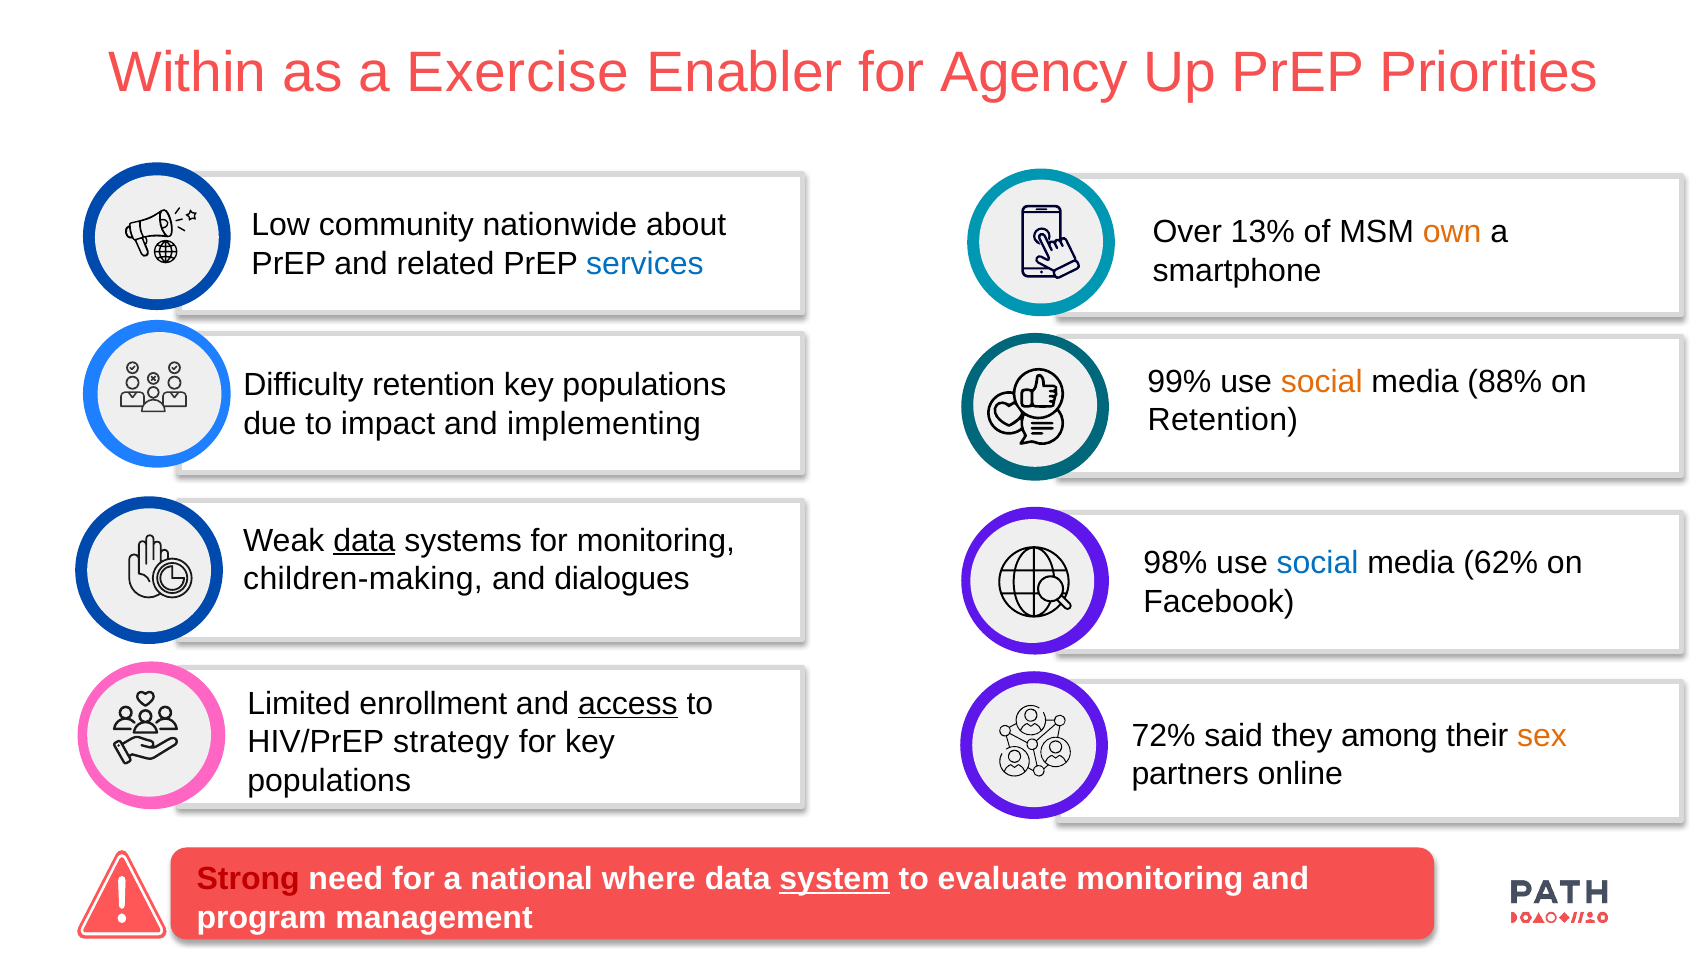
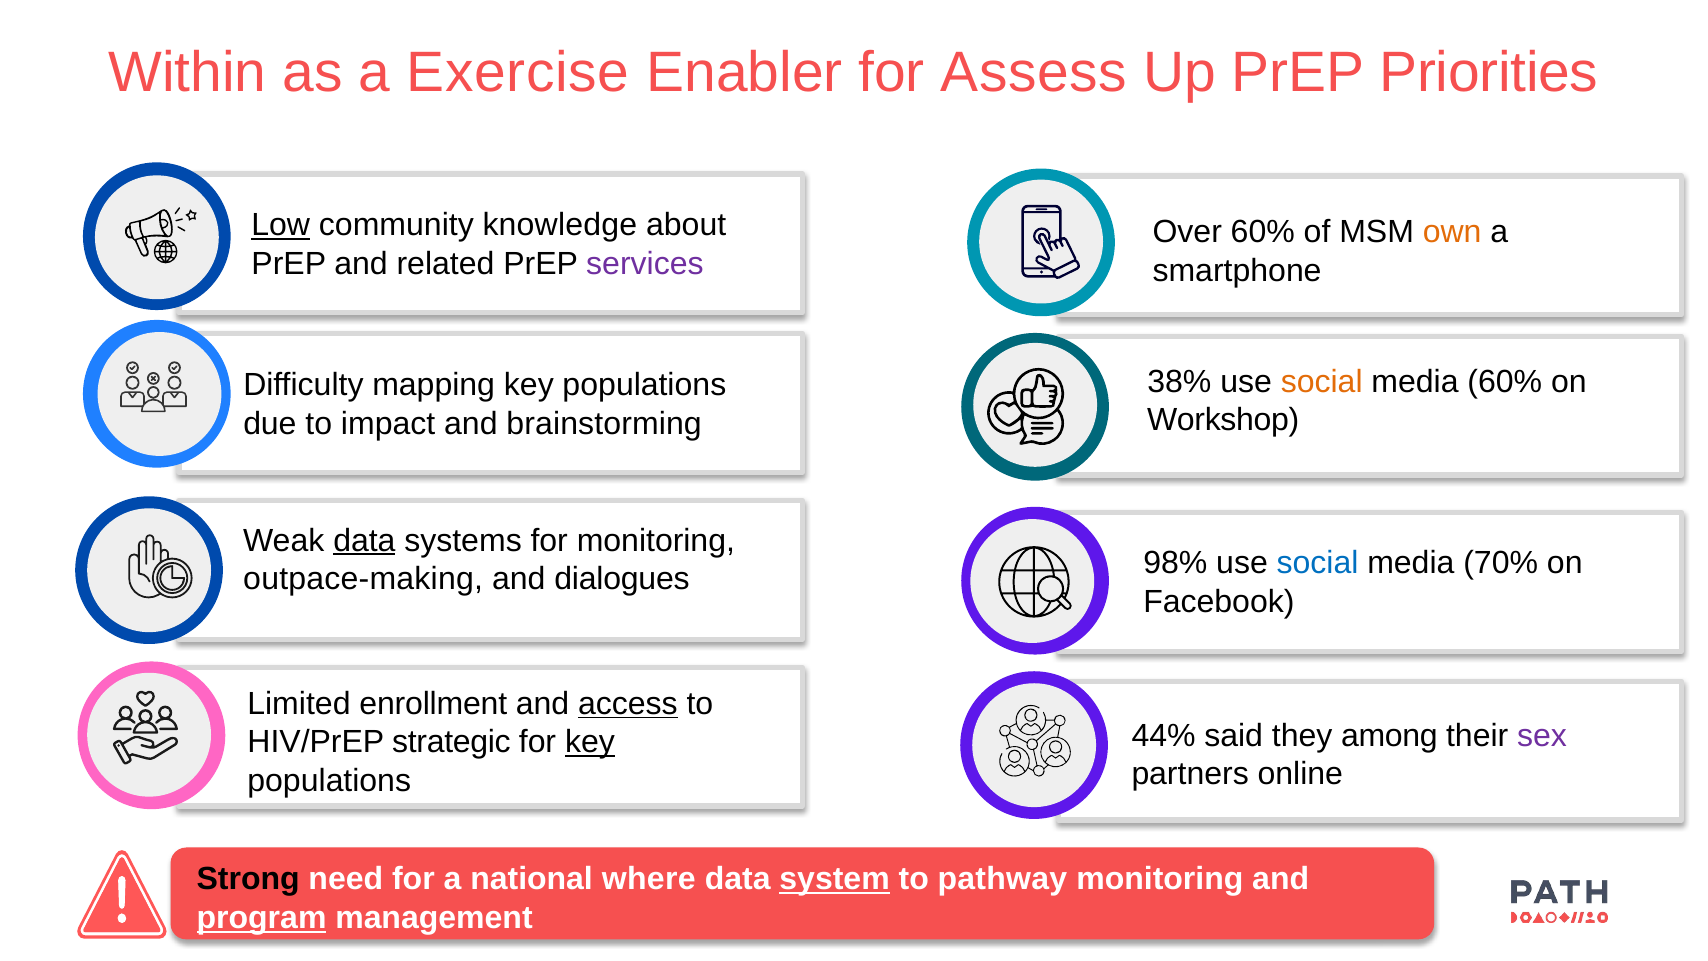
Agency: Agency -> Assess (1034, 72)
Low underline: none -> present (281, 225)
nationwide: nationwide -> knowledge (560, 225)
Over 13%: 13% -> 60% (1263, 232)
services colour: blue -> purple (645, 264)
99%: 99% -> 38% (1179, 382)
media 88%: 88% -> 60% (1505, 382)
Difficulty retention: retention -> mapping (434, 385)
Retention: Retention -> Workshop (1223, 420)
implementing: implementing -> brainstorming (604, 424)
62%: 62% -> 70% (1501, 563)
children-making: children-making -> outpace-making (363, 579)
72%: 72% -> 44% (1163, 735)
sex colour: orange -> purple (1542, 735)
strategy: strategy -> strategic (451, 742)
key underline: none -> present (590, 742)
Strong colour: red -> black (248, 879)
evaluate: evaluate -> pathway (1002, 879)
program underline: none -> present (262, 918)
